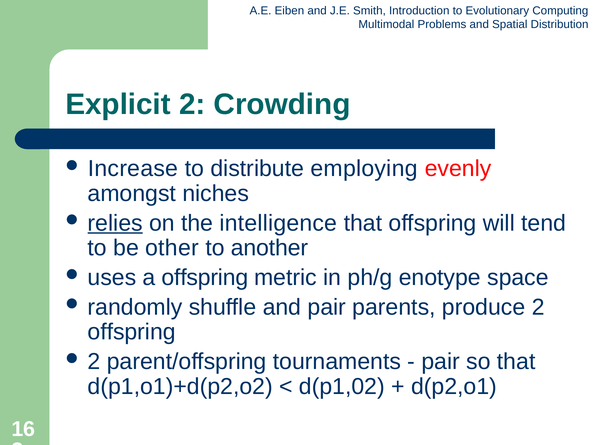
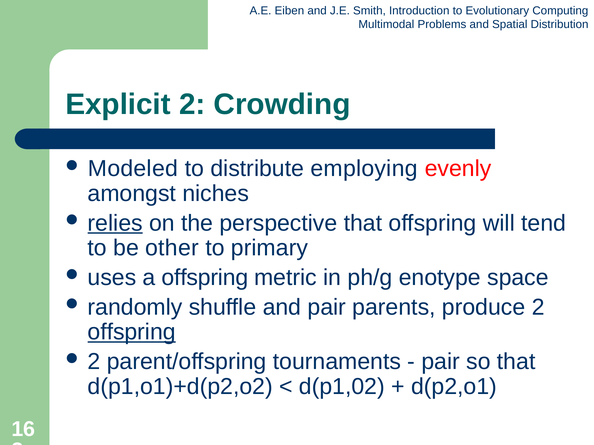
Increase: Increase -> Modeled (133, 169)
intelligence: intelligence -> perspective (278, 223)
another: another -> primary (269, 248)
offspring underline: none -> present (132, 332)
